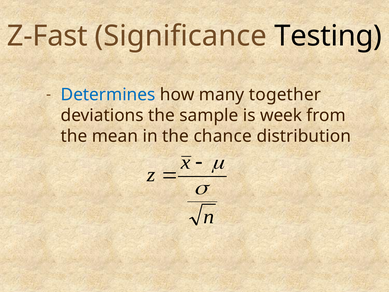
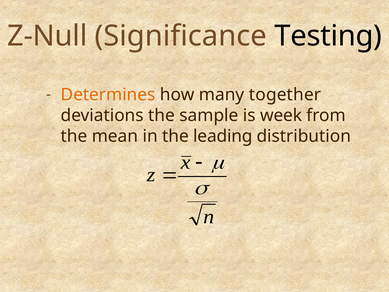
Z-Fast: Z-Fast -> Z-Null (47, 36)
Determines colour: blue -> orange (108, 95)
chance: chance -> leading (223, 136)
